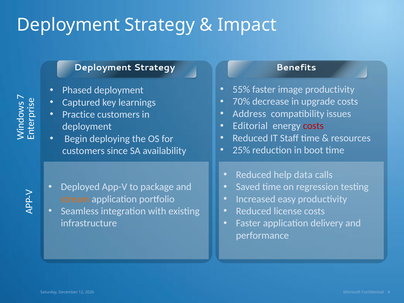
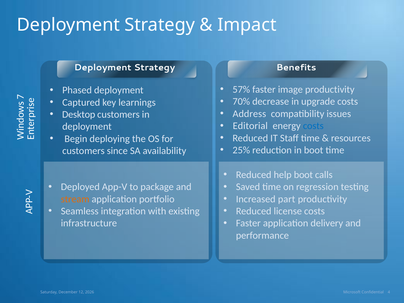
55%: 55% -> 57% (241, 90)
Practice: Practice -> Desktop (79, 114)
costs colour: red -> blue (313, 126)
help data: data -> boot (303, 175)
easy: easy -> part (287, 199)
